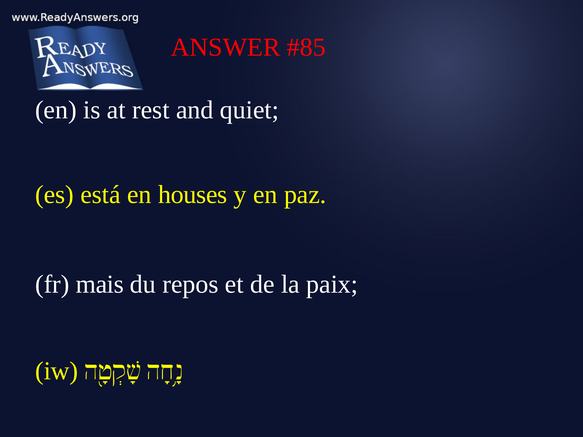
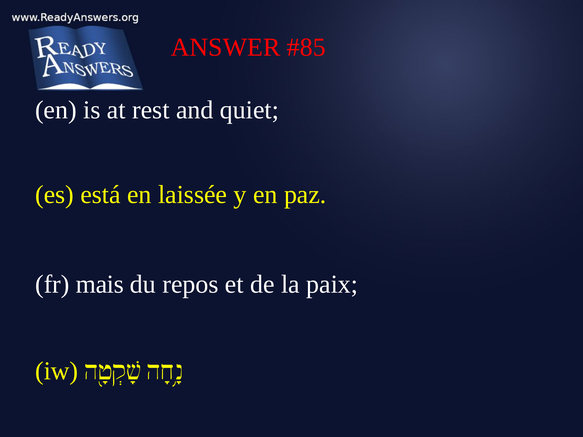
houses: houses -> laissée (193, 195)
